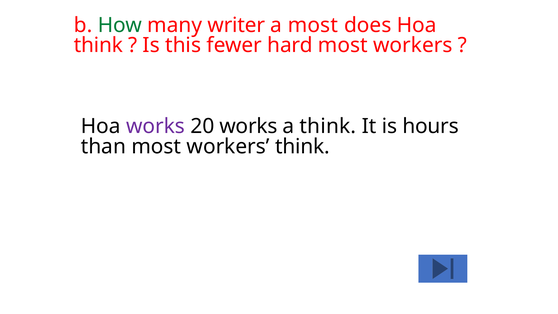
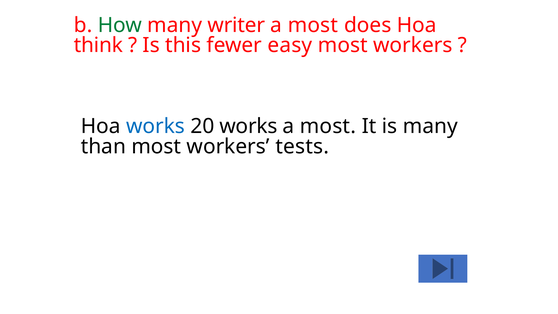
hard: hard -> easy (290, 45)
works colour: purple -> blue (156, 126)
think: think -> most (328, 126)
is hours: hours -> many (430, 126)
workers think: think -> tests (302, 146)
